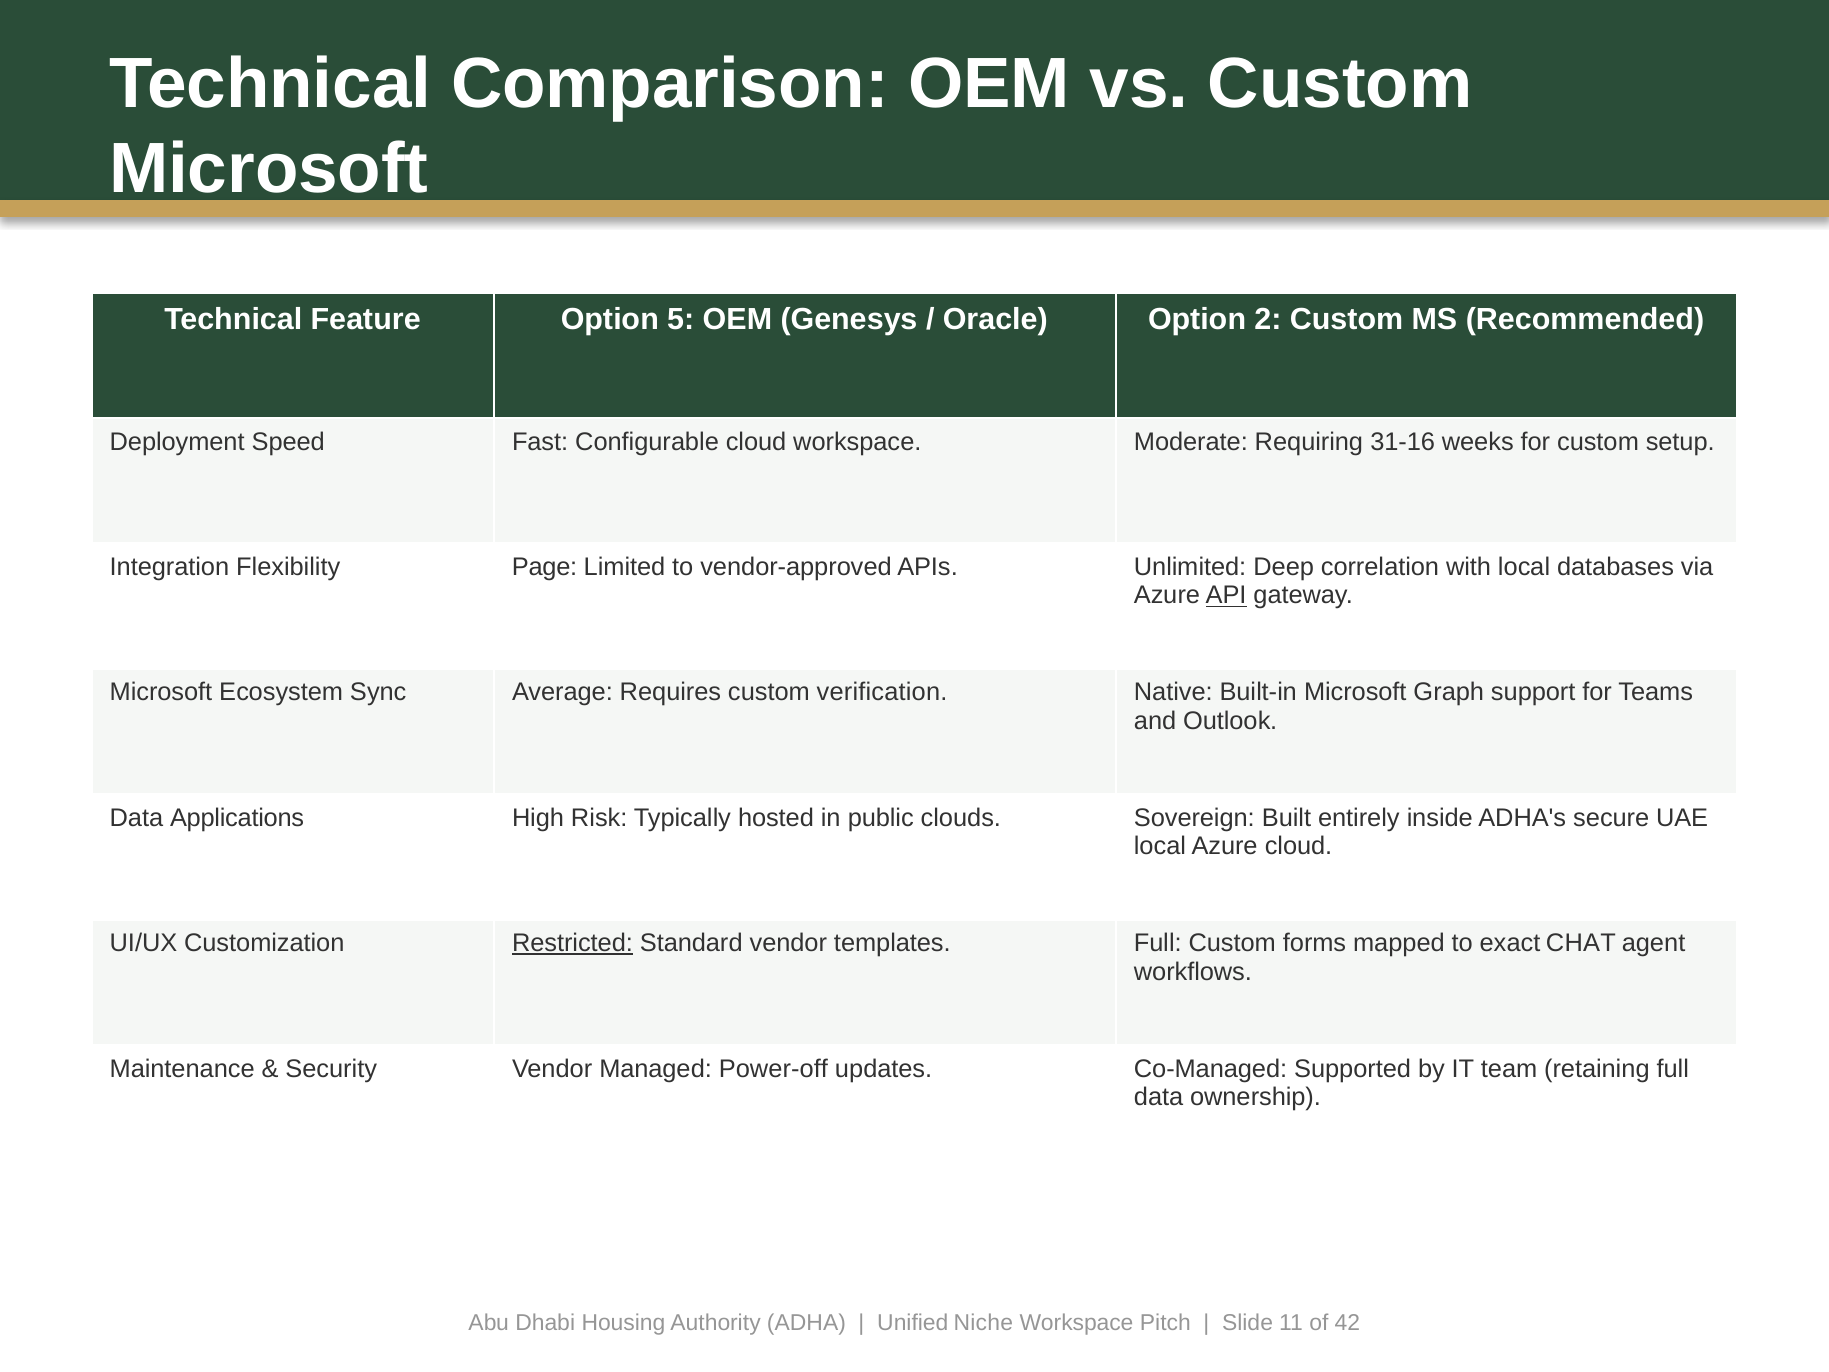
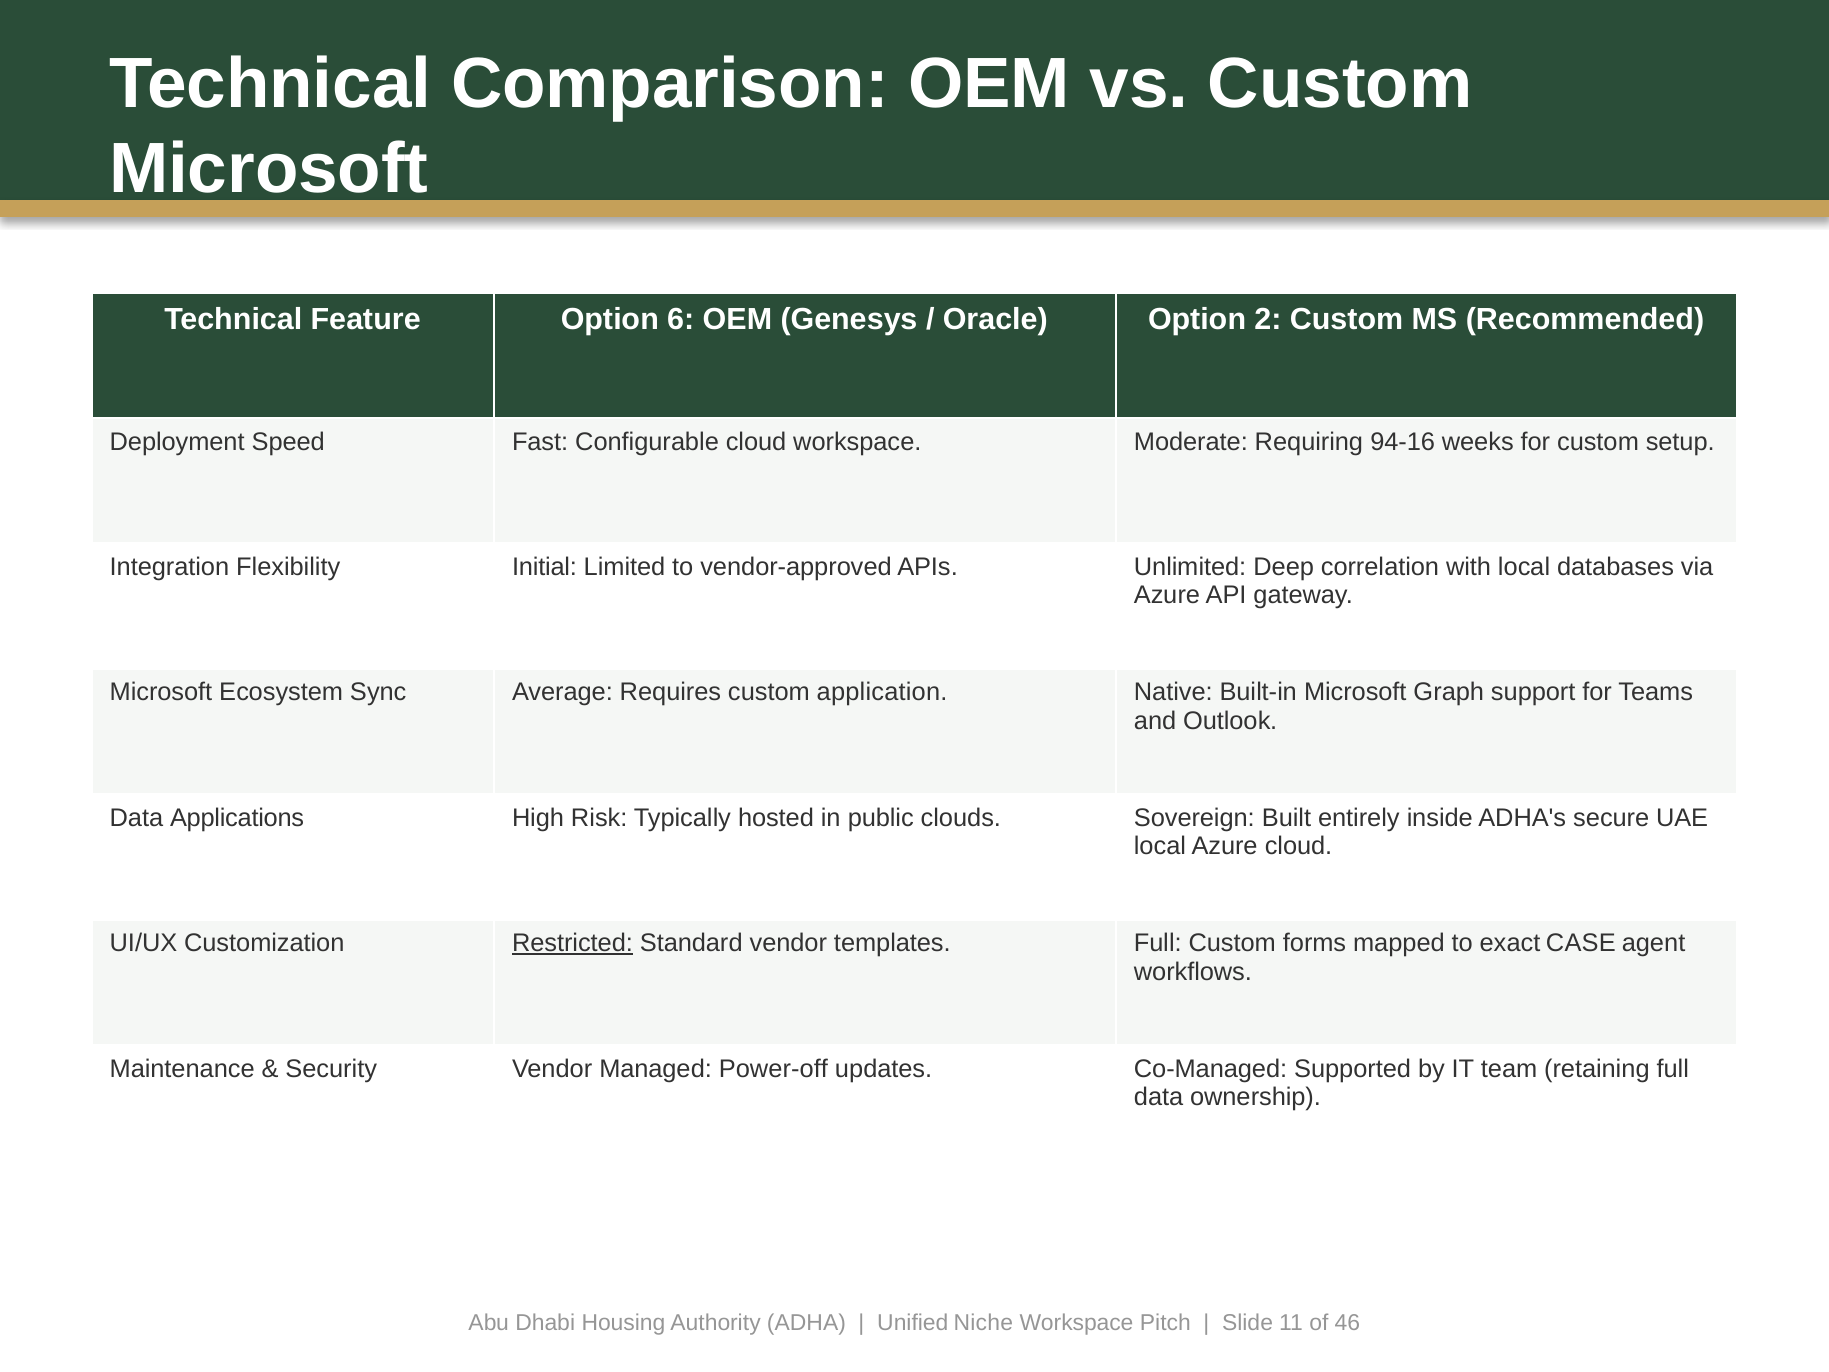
5: 5 -> 6 (681, 319)
31-16: 31-16 -> 94-16 (1403, 442)
Page: Page -> Initial (545, 567)
API underline: present -> none (1226, 595)
verification: verification -> application (882, 692)
CHAT: CHAT -> CASE (1581, 943)
42: 42 -> 46 (1347, 1323)
